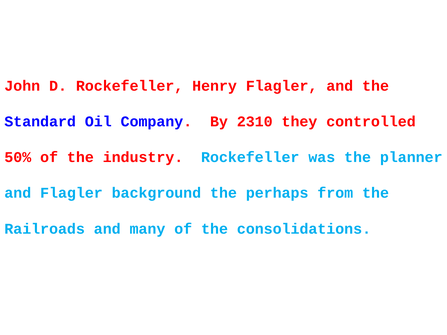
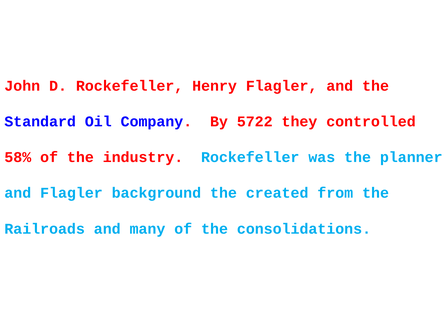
2310: 2310 -> 5722 (255, 122)
50%: 50% -> 58% (18, 157)
perhaps: perhaps -> created (277, 193)
